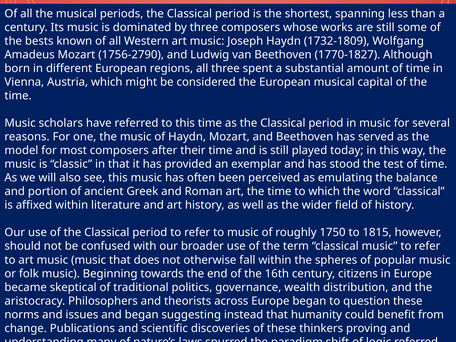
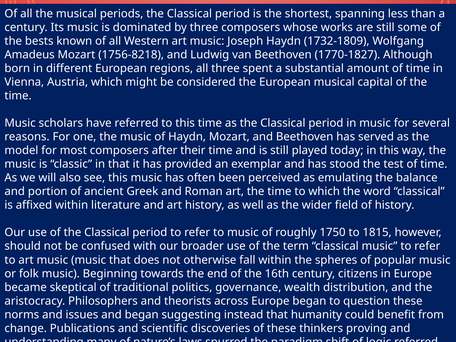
1756-2790: 1756-2790 -> 1756-8218 (131, 55)
